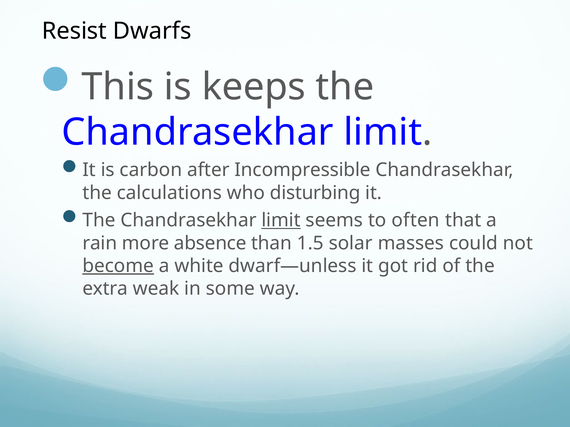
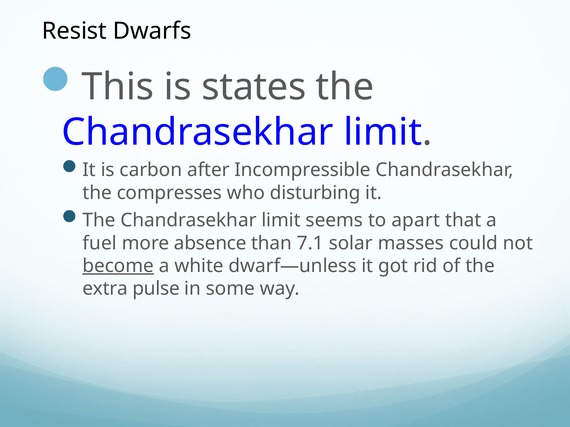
keeps: keeps -> states (254, 87)
calculations: calculations -> compresses (169, 193)
limit underline: present -> none (281, 221)
often: often -> apart (416, 221)
rain: rain -> fuel (100, 243)
1.5: 1.5 -> 7.1 (310, 243)
weak: weak -> pulse (156, 289)
